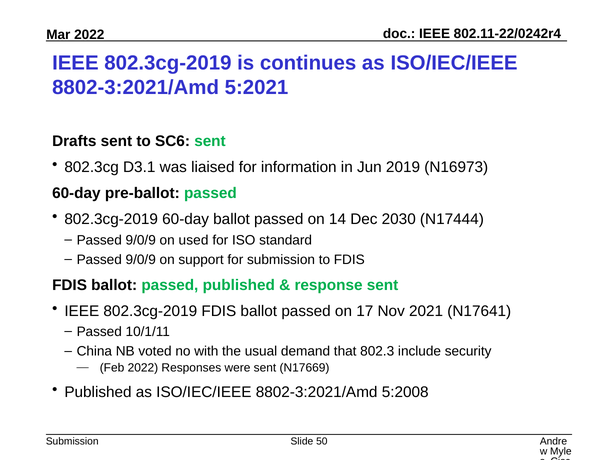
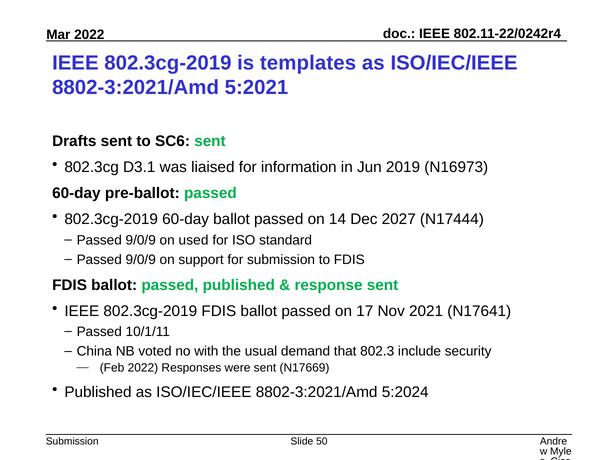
continues: continues -> templates (308, 63)
2030: 2030 -> 2027 (399, 219)
5:2008: 5:2008 -> 5:2024 (405, 392)
